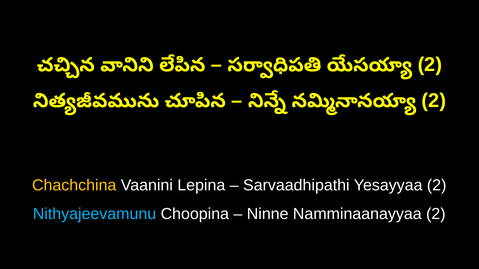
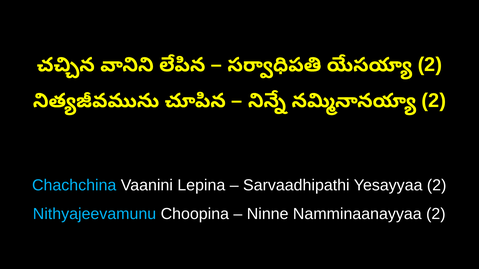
Chachchina colour: yellow -> light blue (74, 186)
